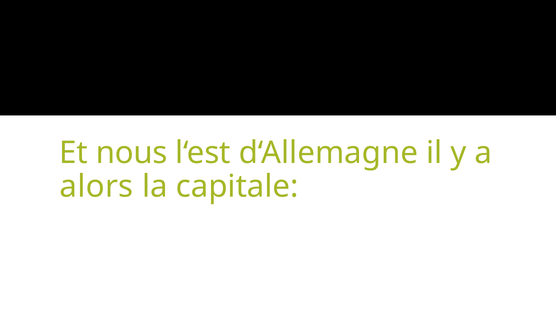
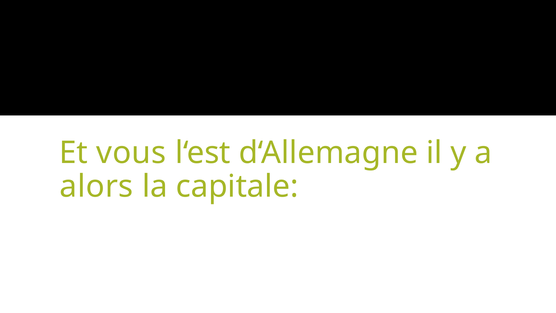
nous: nous -> vous (131, 153)
